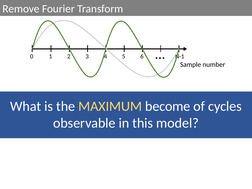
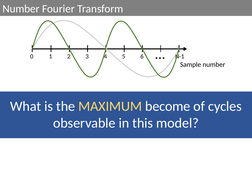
Remove: Remove -> Number (21, 9)
